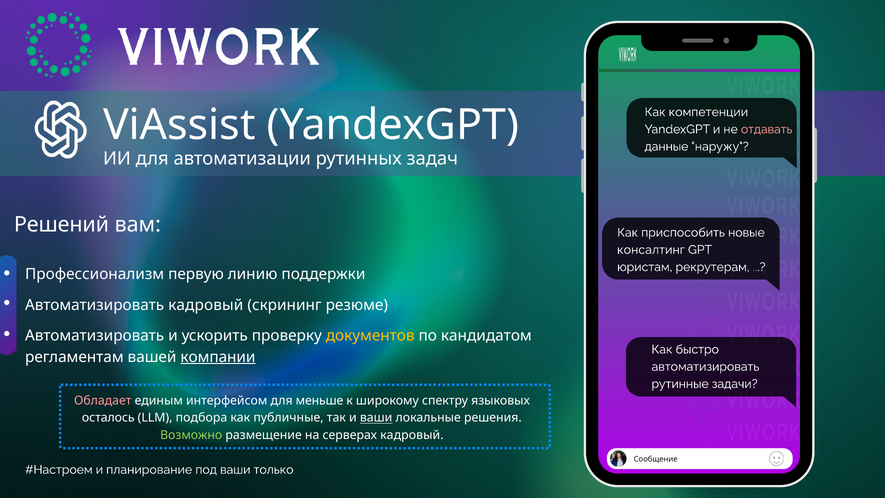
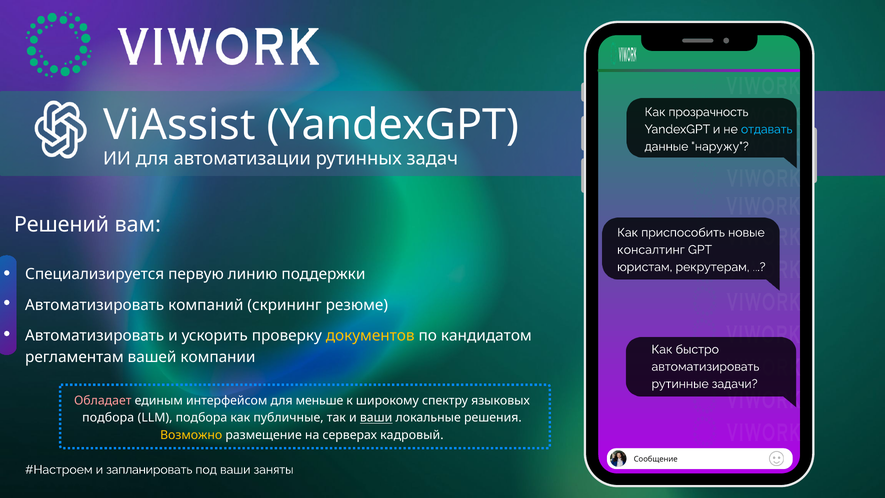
компетенции: компетенции -> прозрачность (708, 112)
отдавать colour: pink -> light blue (767, 129)
Профессионализм: Профессионализм -> Специализируется (95, 274)
Автоматизировать кадровый: кадровый -> компаний (206, 305)
компании underline: present -> none (218, 357)
осталось: осталось -> подбора (108, 418)
Возможно colour: light green -> yellow (191, 435)
планирование: планирование -> запланировать (149, 470)
только: только -> заняты (274, 470)
